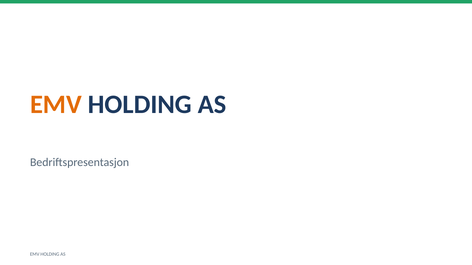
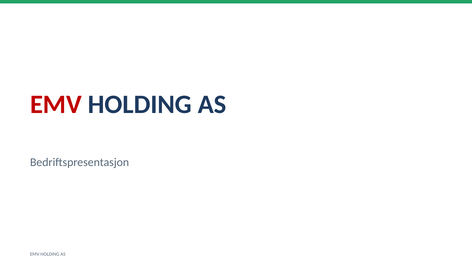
EMV colour: orange -> red (56, 105)
